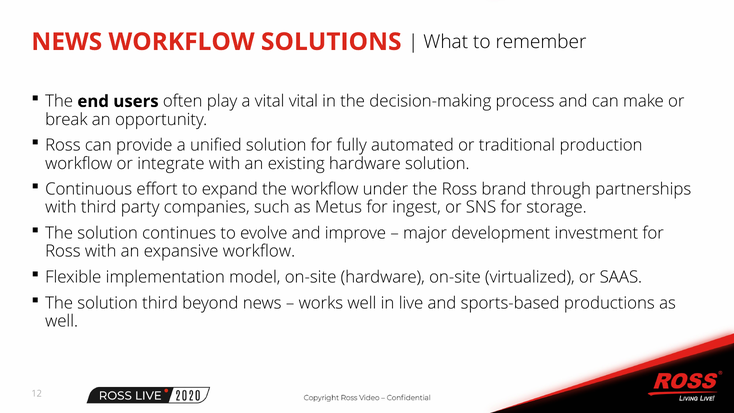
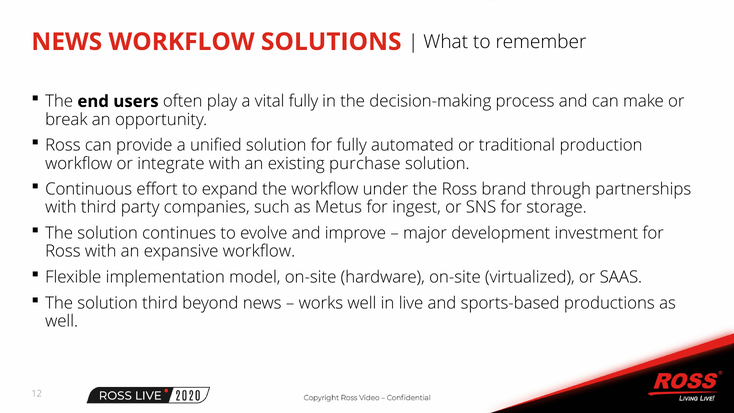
vital vital: vital -> fully (303, 101)
existing hardware: hardware -> purchase (365, 163)
